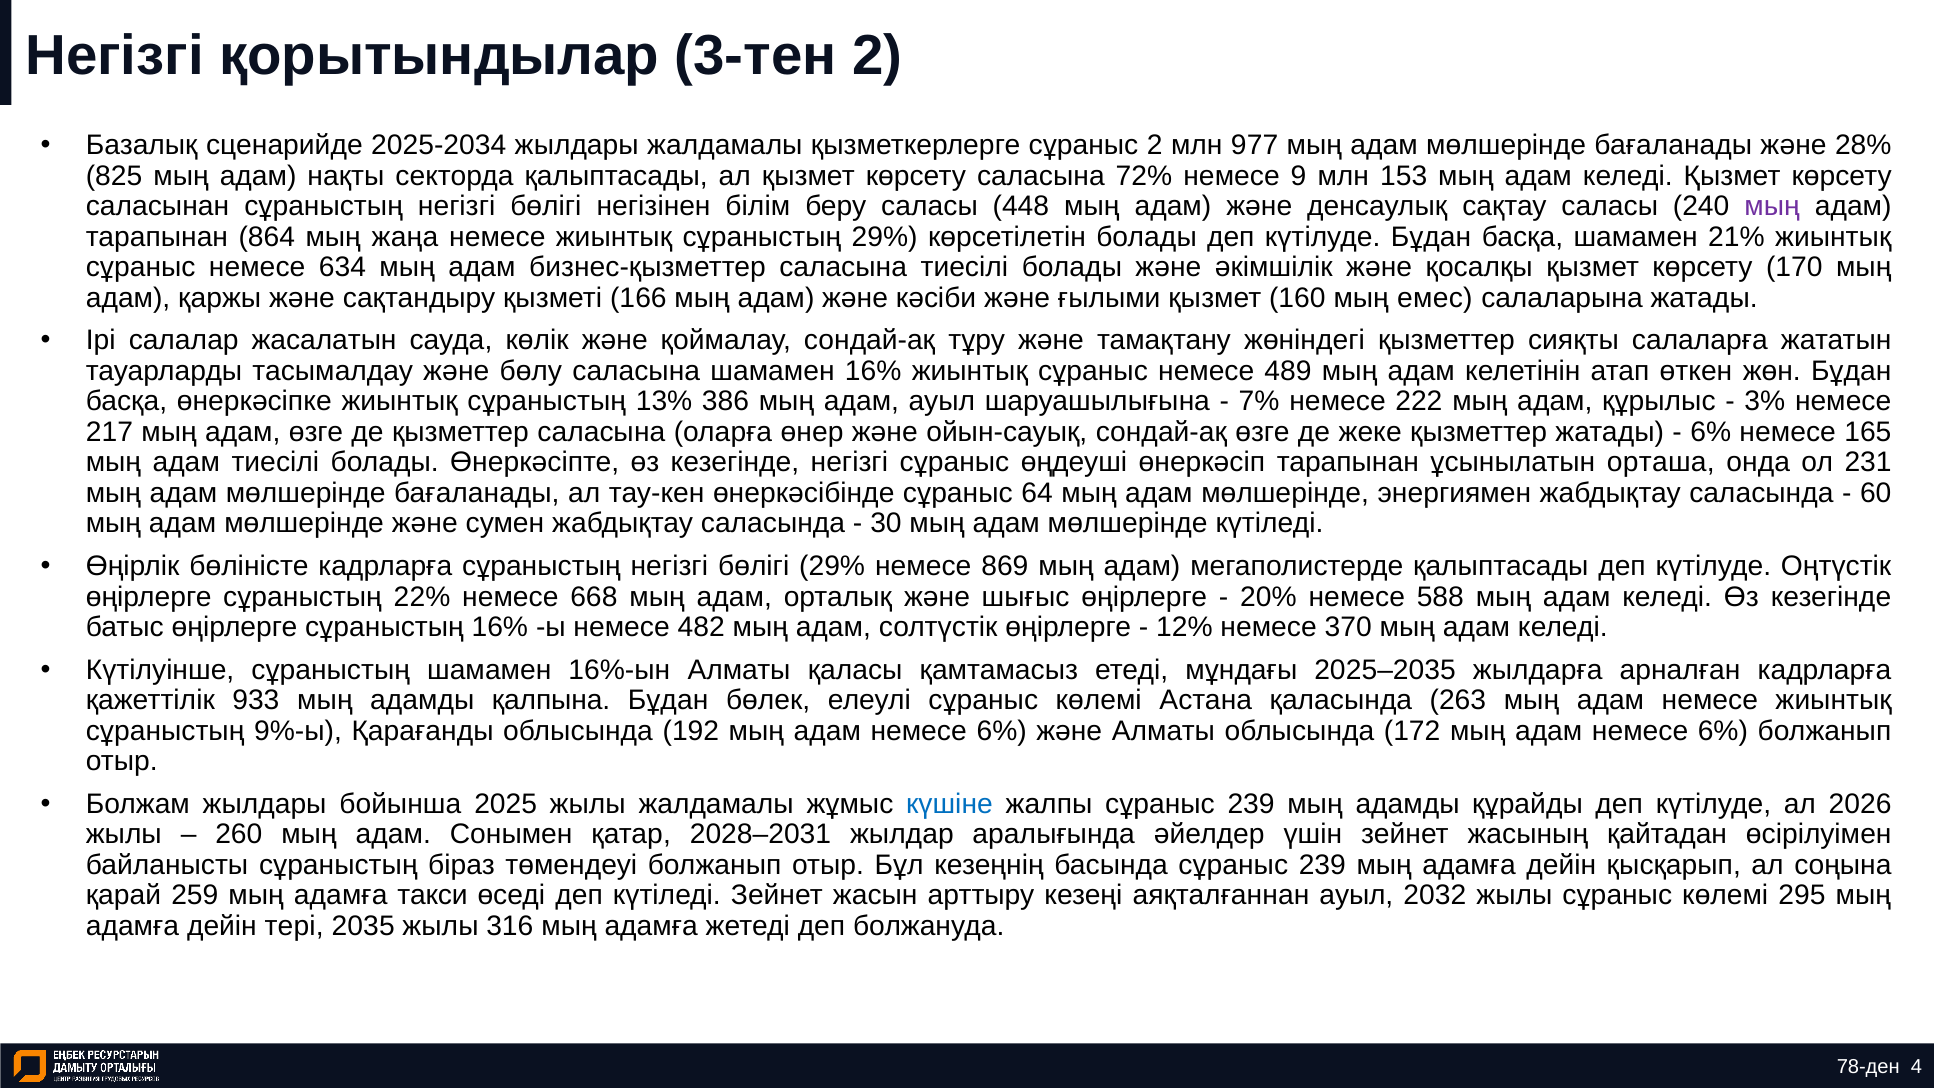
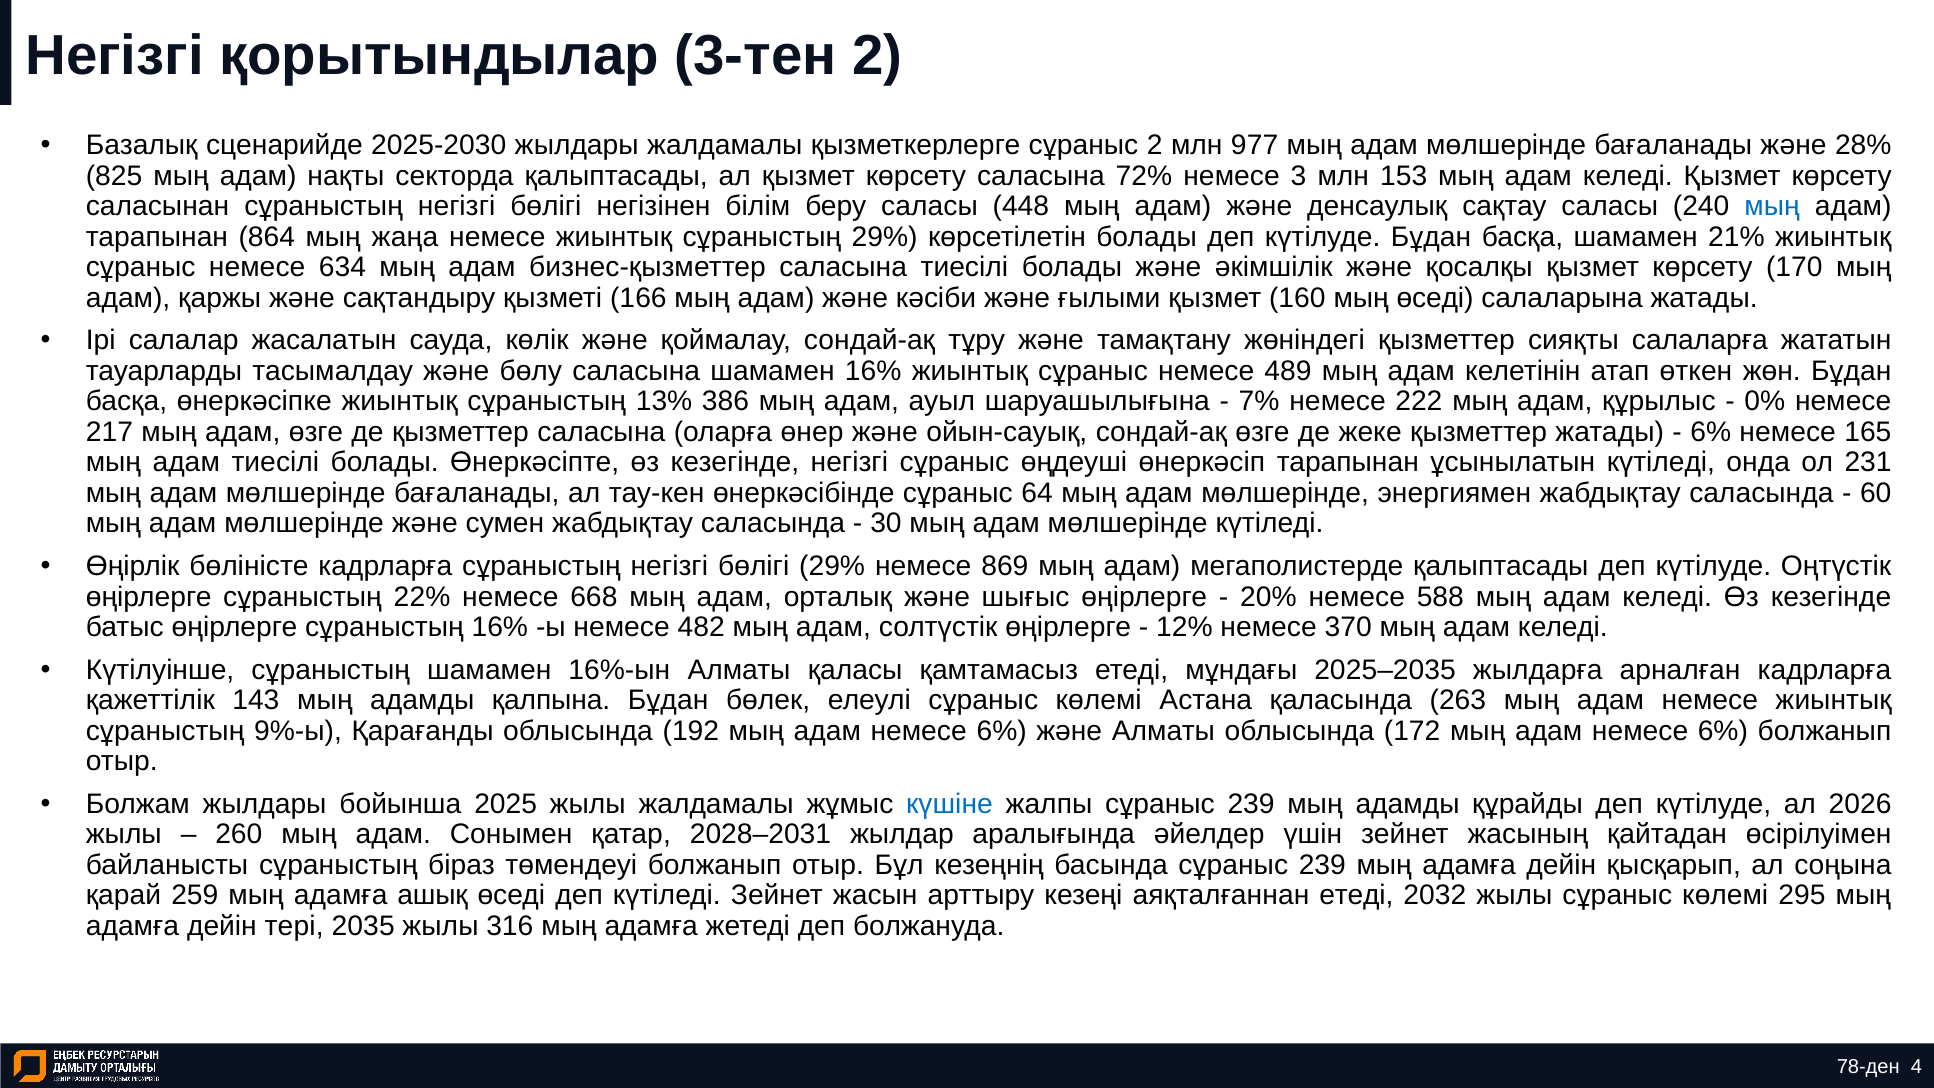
2025-2034: 2025-2034 -> 2025-2030 (439, 146)
9: 9 -> 3 (1299, 176)
мың colour: purple -> blue (1772, 207)
мың емес: емес -> өседі (1435, 298)
3%: 3% -> 0% (1765, 402)
ұсынылатын орташа: орташа -> күтіледі (1661, 463)
933: 933 -> 143 (256, 700)
такси: такси -> ашық (433, 895)
аяқталғаннан ауыл: ауыл -> етеді (1356, 895)
